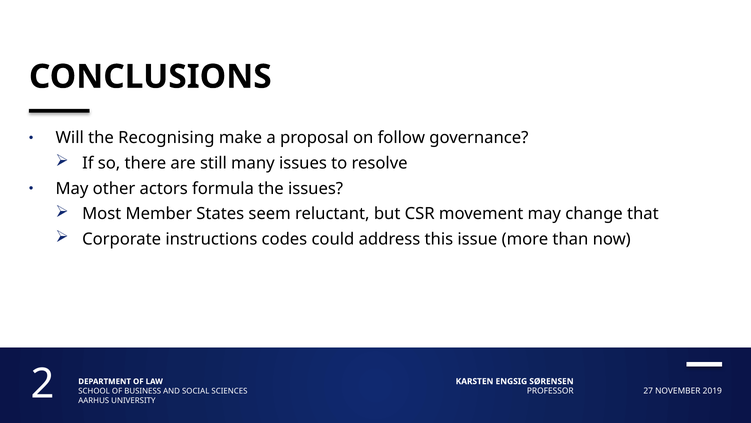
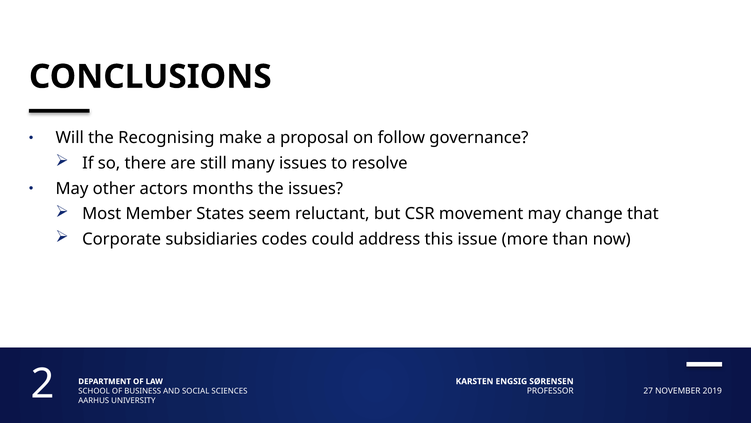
formula: formula -> months (223, 188)
instructions: instructions -> subsidiaries (211, 239)
